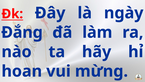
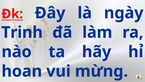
Đắng: Đắng -> Trinh (22, 32)
